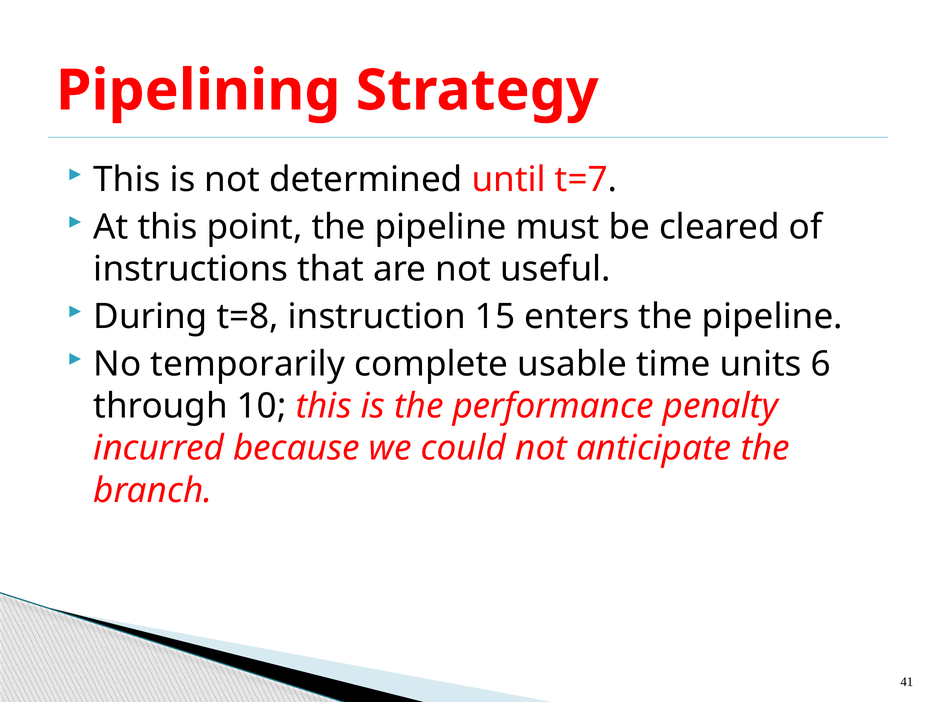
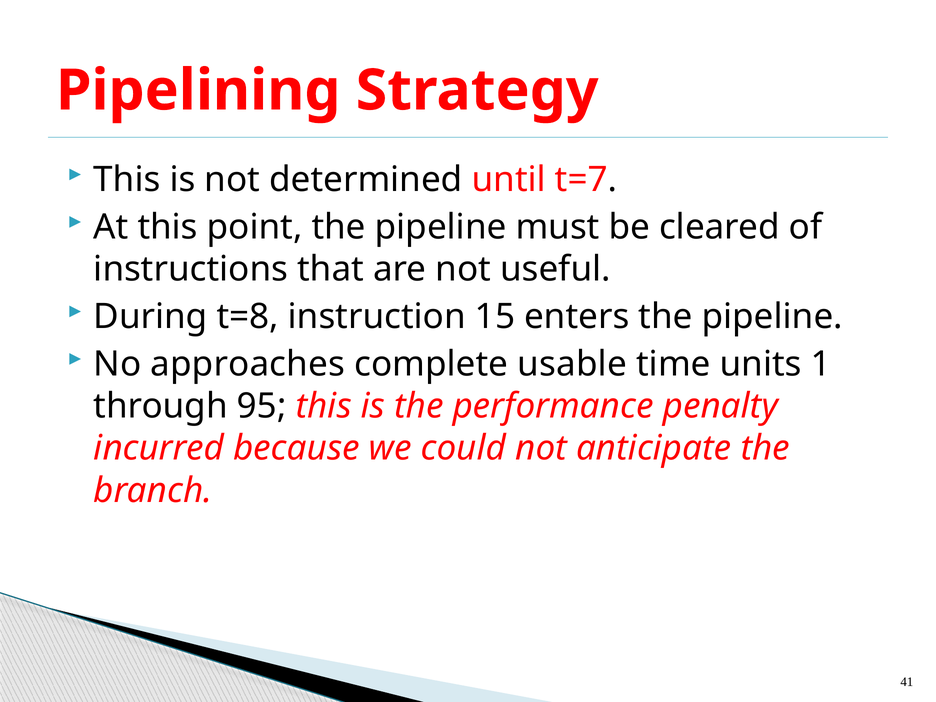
temporarily: temporarily -> approaches (248, 364)
6: 6 -> 1 (821, 364)
10: 10 -> 95 (262, 406)
